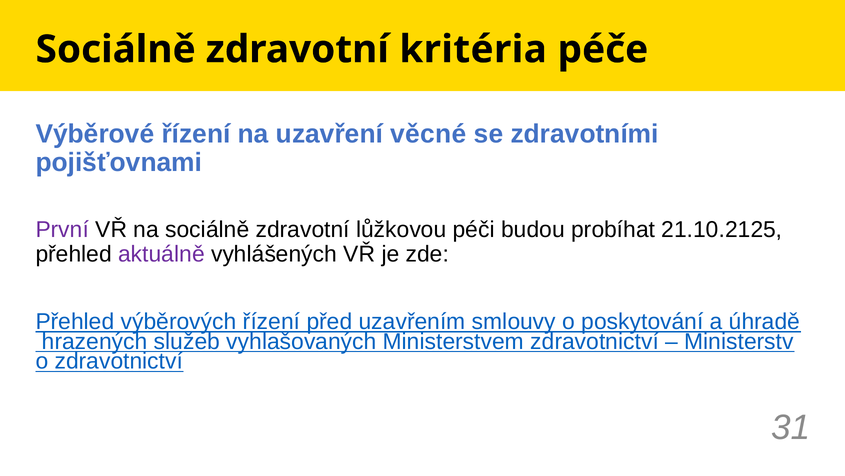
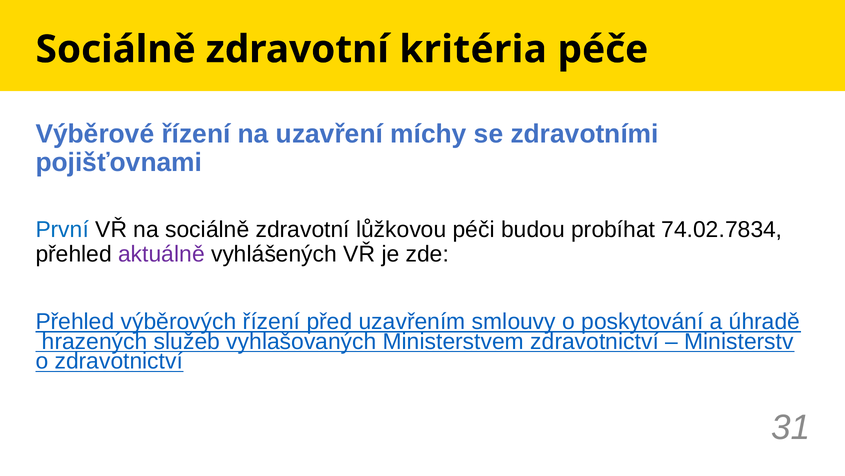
věcné: věcné -> míchy (428, 134)
První colour: purple -> blue (62, 229)
21.10.2125: 21.10.2125 -> 74.02.7834 (722, 229)
